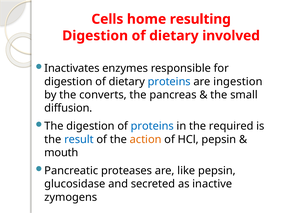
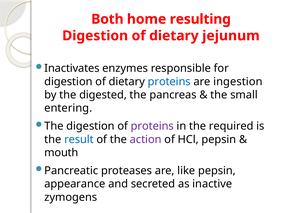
Cells: Cells -> Both (107, 19)
involved: involved -> jejunum (231, 36)
converts: converts -> digested (103, 95)
diffusion: diffusion -> entering (68, 108)
proteins colour: blue -> purple (152, 126)
action colour: orange -> purple (146, 139)
glucosidase: glucosidase -> appearance (75, 184)
